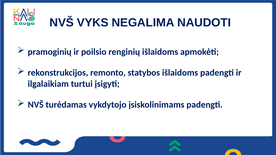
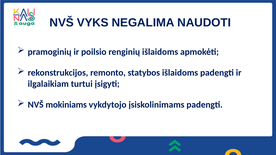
turėdamas: turėdamas -> mokiniams (66, 105)
